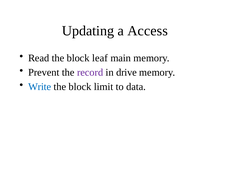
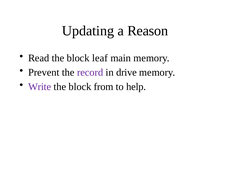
Access: Access -> Reason (148, 31)
Write colour: blue -> purple (40, 86)
limit: limit -> from (104, 86)
data: data -> help (136, 86)
